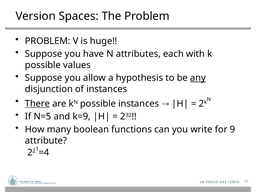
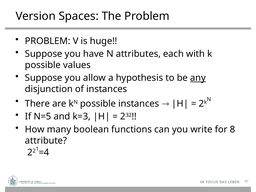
There underline: present -> none (37, 104)
k=9: k=9 -> k=3 (82, 117)
9: 9 -> 8 (232, 129)
